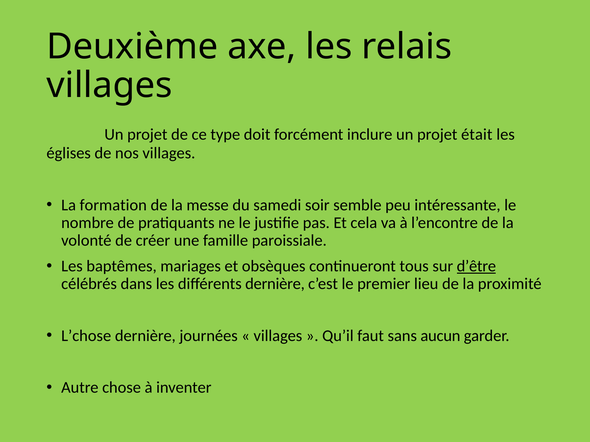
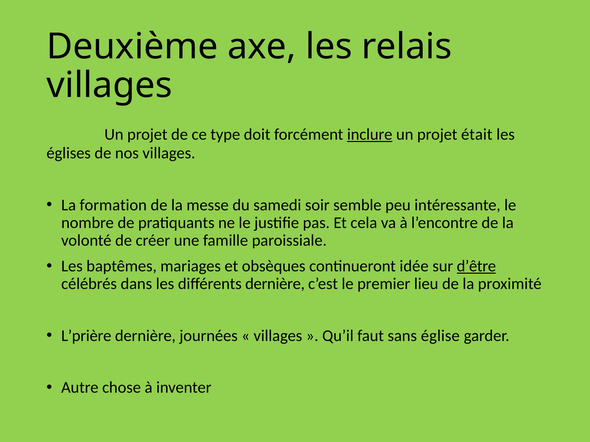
inclure underline: none -> present (370, 134)
tous: tous -> idée (414, 267)
L’chose: L’chose -> L’prière (86, 336)
aucun: aucun -> église (440, 336)
